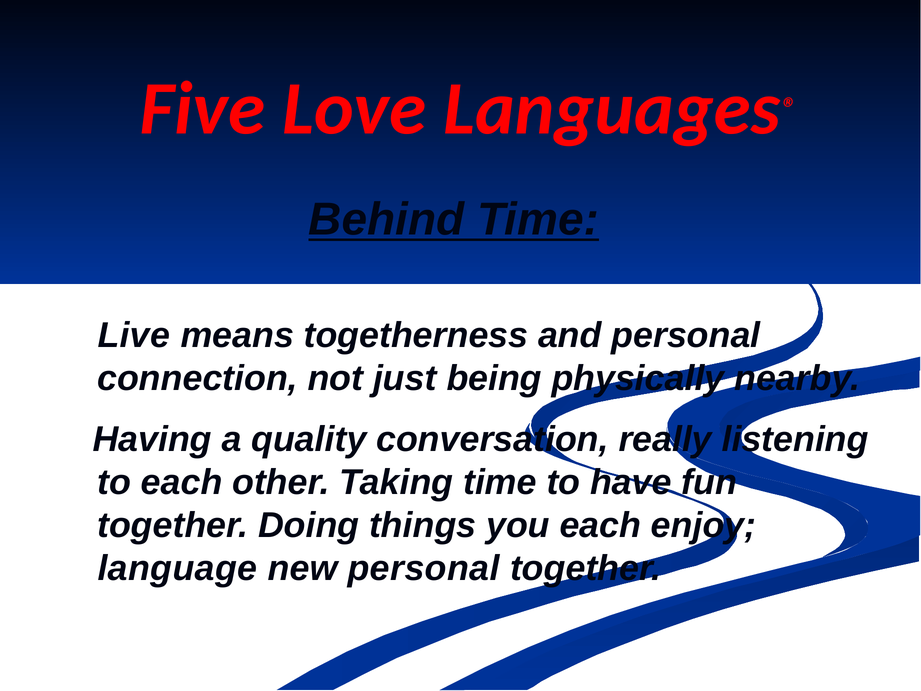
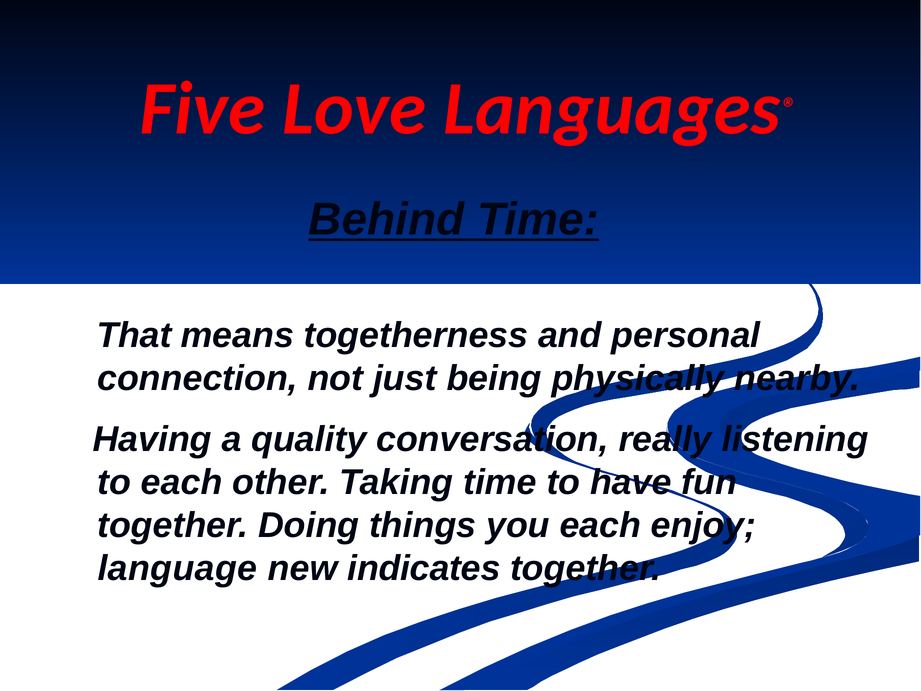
Live: Live -> That (134, 336)
new personal: personal -> indicates (424, 568)
